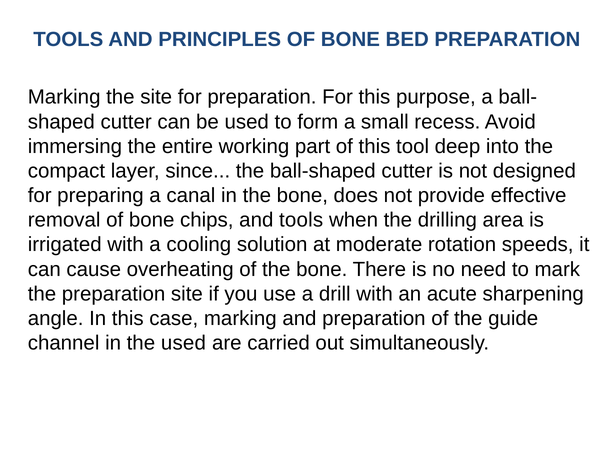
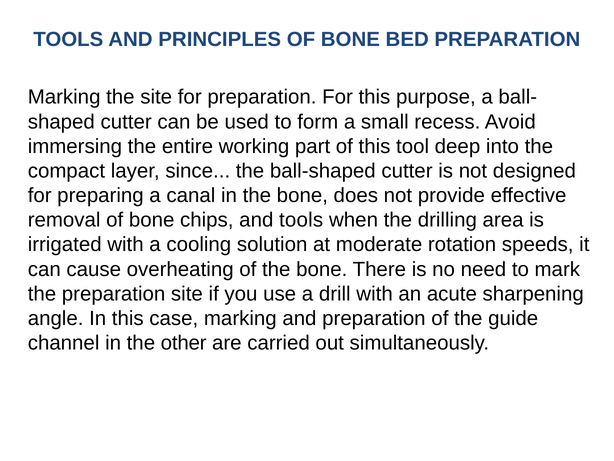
the used: used -> other (184, 343)
